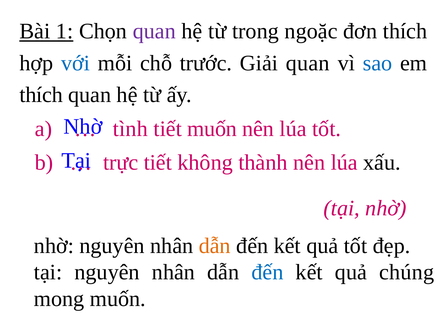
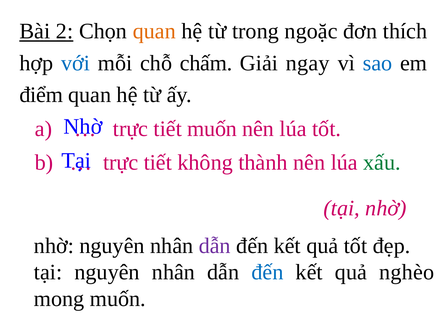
1: 1 -> 2 (65, 31)
quan colour: purple -> orange (154, 31)
trước: trước -> chấm (206, 63)
Giải quan: quan -> ngay (308, 63)
thích: thích -> điểm (41, 95)
tình: tình -> trực (131, 129)
xấu colour: black -> green (382, 163)
dẫn colour: orange -> purple (215, 246)
chúng: chúng -> nghèo (407, 272)
